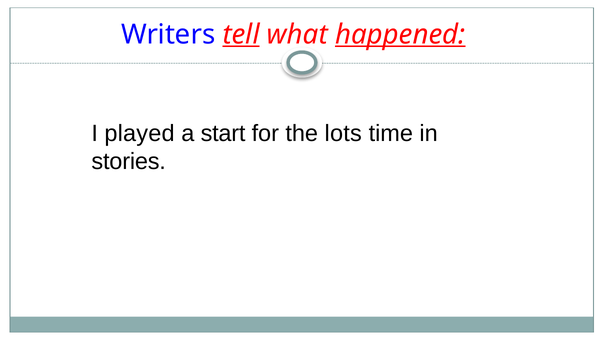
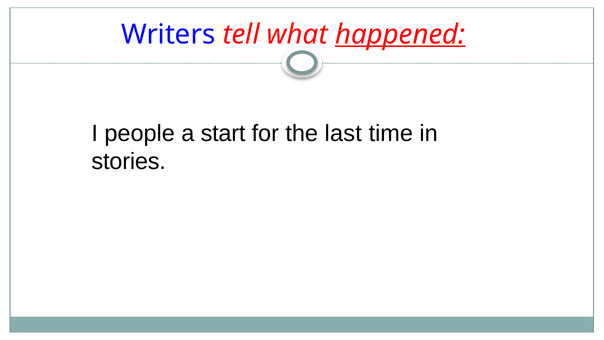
tell underline: present -> none (241, 34)
played: played -> people (140, 133)
lots: lots -> last (343, 133)
